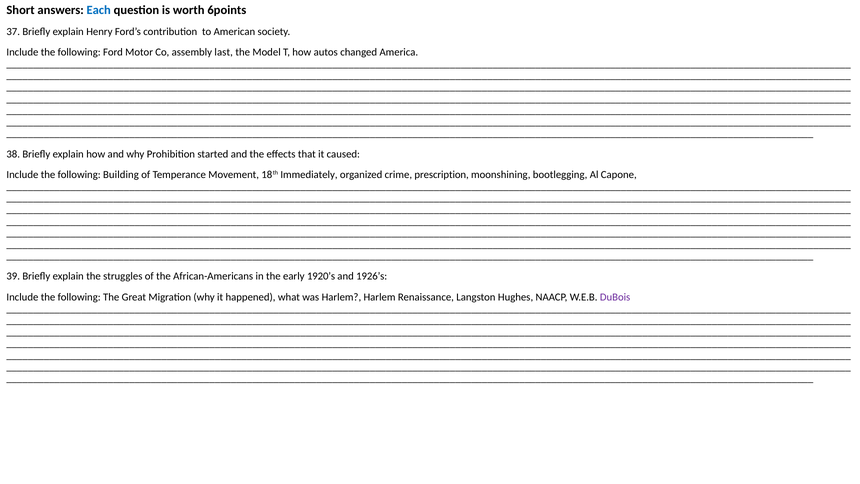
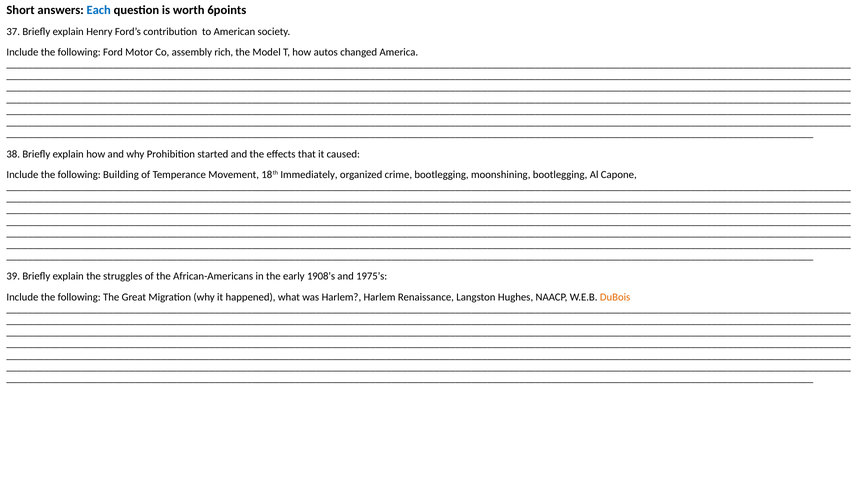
last: last -> rich (224, 52)
crime prescription: prescription -> bootlegging (442, 174)
1920’s: 1920’s -> 1908’s (321, 276)
1926’s: 1926’s -> 1975’s (372, 276)
DuBois colour: purple -> orange (615, 297)
